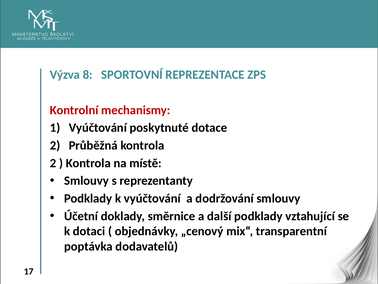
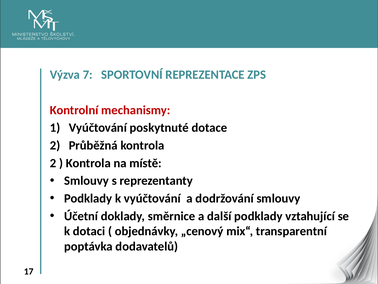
8: 8 -> 7 (88, 75)
